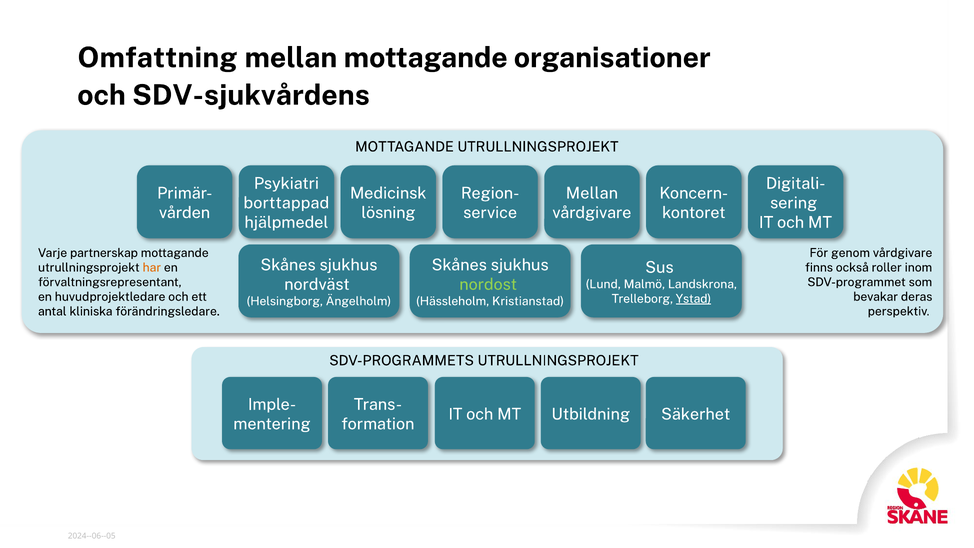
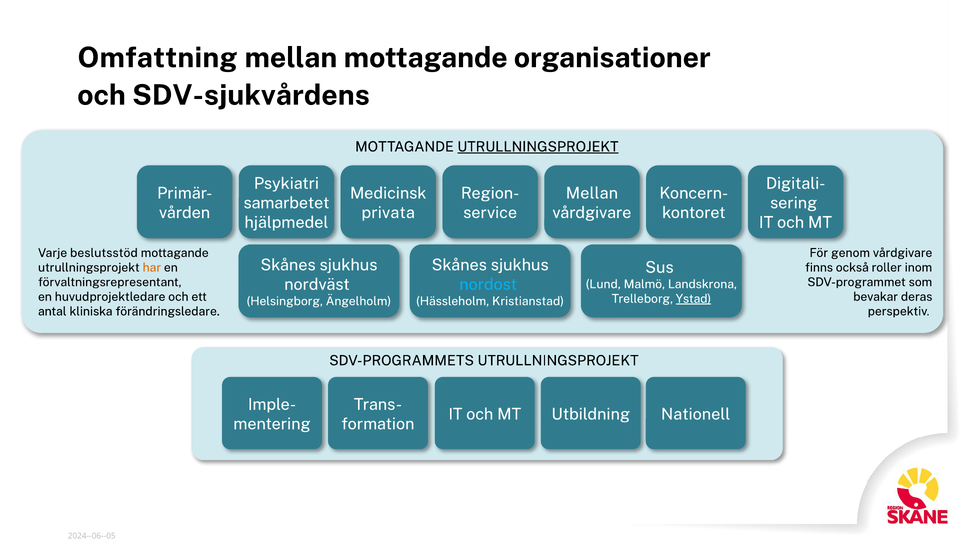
UTRULLNINGSPROJEKT underline: none -> present (538, 147)
borttappad: borttappad -> samarbetet (286, 203)
lösning: lösning -> privata (388, 213)
partnerskap: partnerskap -> beslutsstöd (104, 253)
nordost colour: light green -> light blue (488, 284)
Säkerhet: Säkerhet -> Nationell (696, 414)
